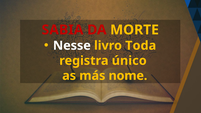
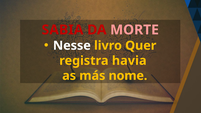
MORTE colour: yellow -> pink (135, 30)
Toda: Toda -> Quer (141, 46)
único: único -> havia (129, 61)
